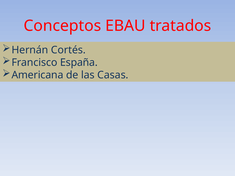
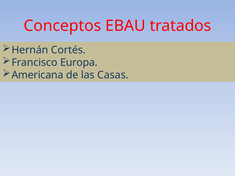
España: España -> Europa (79, 63)
